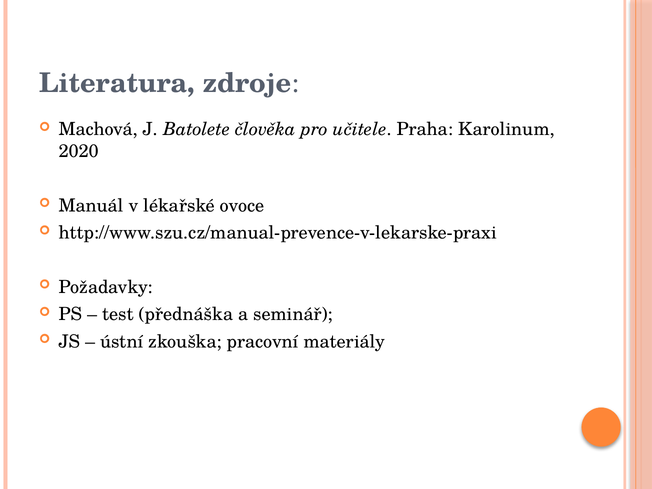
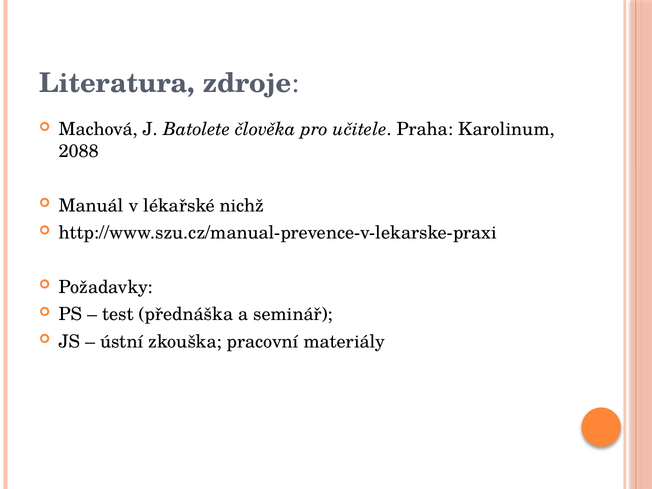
2020: 2020 -> 2088 (79, 151)
ovoce: ovoce -> nichž (242, 206)
